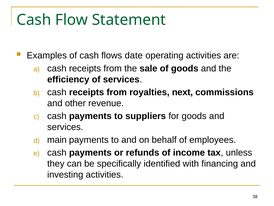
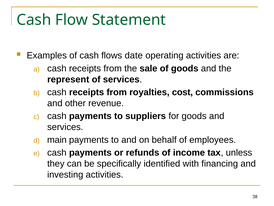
efficiency: efficiency -> represent (68, 79)
next: next -> cost (182, 92)
